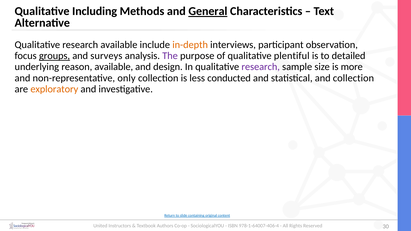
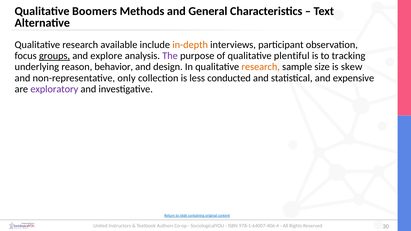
Including: Including -> Boomers (95, 11)
General underline: present -> none (208, 11)
surveys: surveys -> explore (106, 56)
detailed: detailed -> tracking (349, 56)
reason available: available -> behavior (114, 67)
research colour: purple -> orange (261, 67)
more: more -> skew (352, 67)
and collection: collection -> expensive (354, 78)
exploratory colour: orange -> purple (54, 89)
